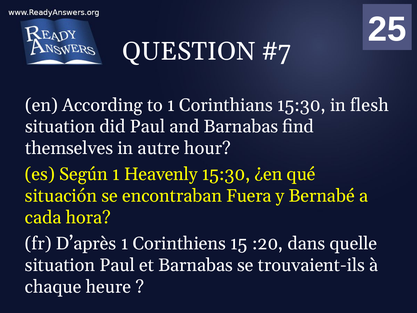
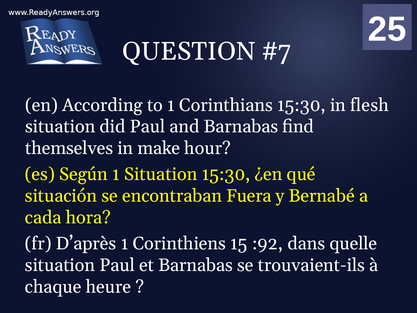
autre: autre -> make (159, 148)
1 Heavenly: Heavenly -> Situation (161, 174)
:20: :20 -> :92 (267, 243)
